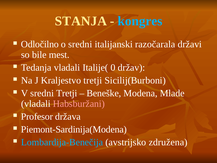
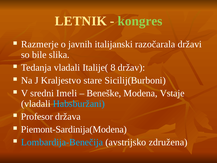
STANJA: STANJA -> LETNIK (81, 21)
kongres colour: light blue -> light green (140, 21)
Odločilno: Odločilno -> Razmerje (40, 44)
o sredni: sredni -> javnih (80, 44)
mest: mest -> slika (59, 55)
0: 0 -> 8 (113, 67)
Kraljestvo tretji: tretji -> stare (93, 80)
sredni Tretji: Tretji -> Imeli (67, 93)
Mlade: Mlade -> Vstaje (172, 93)
Habsburžani colour: pink -> light blue (79, 104)
